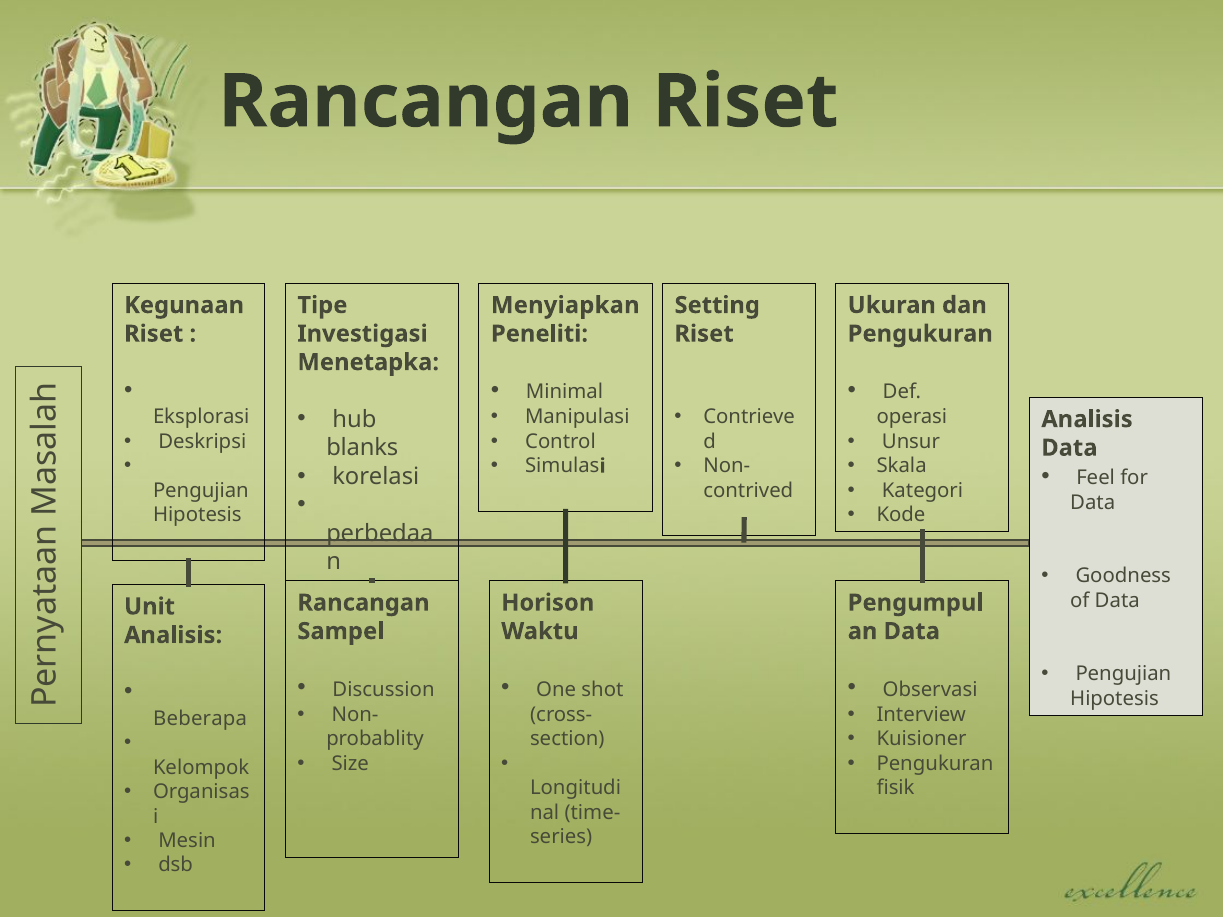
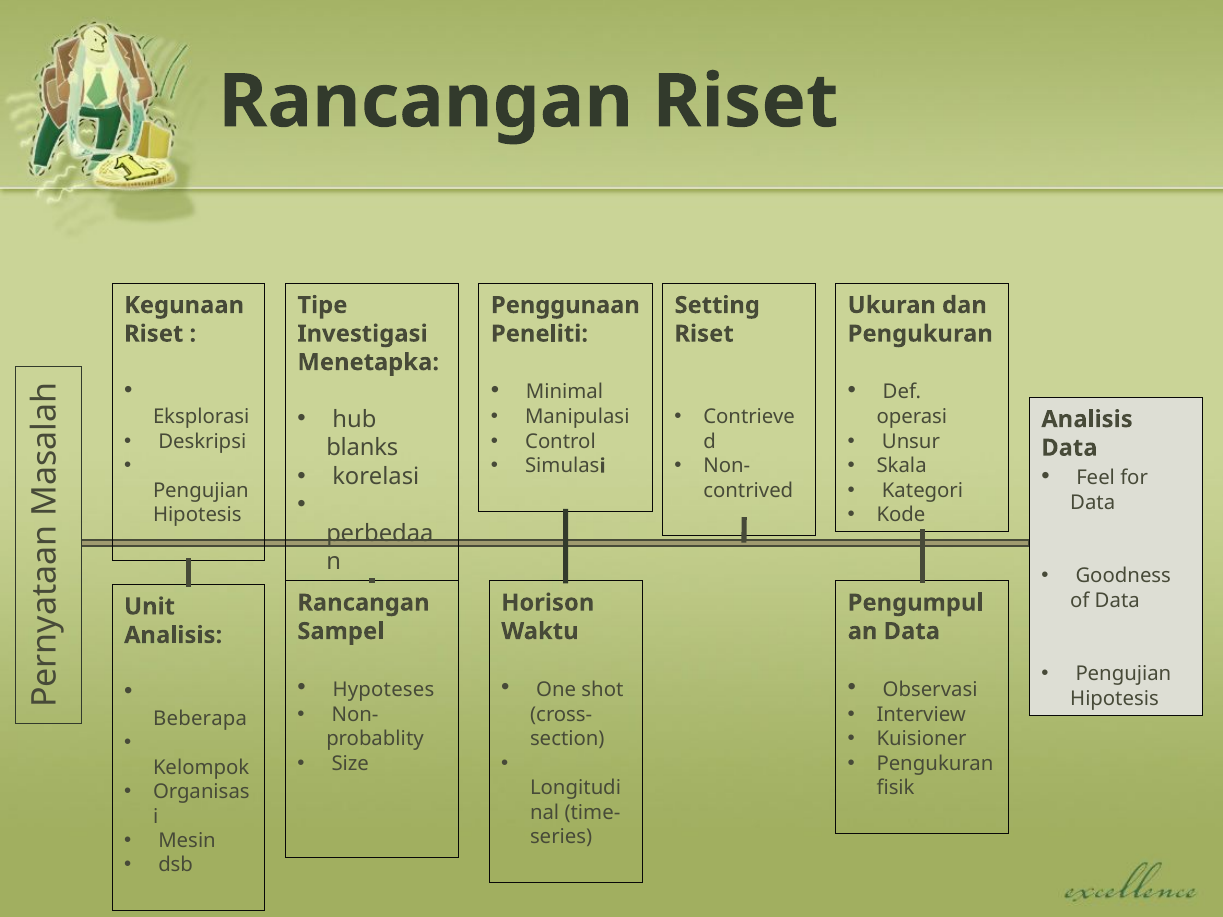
Menyiapkan: Menyiapkan -> Penggunaan (565, 305)
Discussion: Discussion -> Hypoteses (383, 690)
